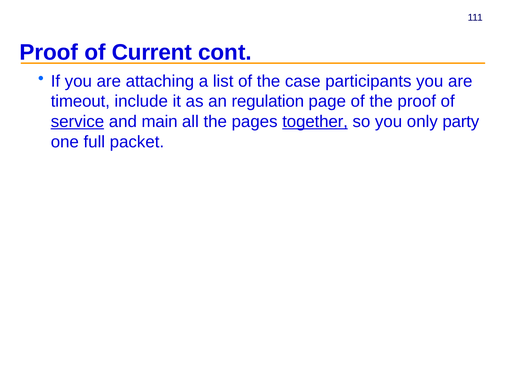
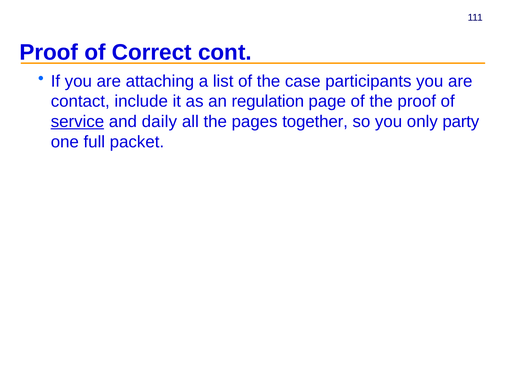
Current: Current -> Correct (152, 53)
timeout: timeout -> contact (80, 102)
main: main -> daily (159, 122)
together underline: present -> none (315, 122)
